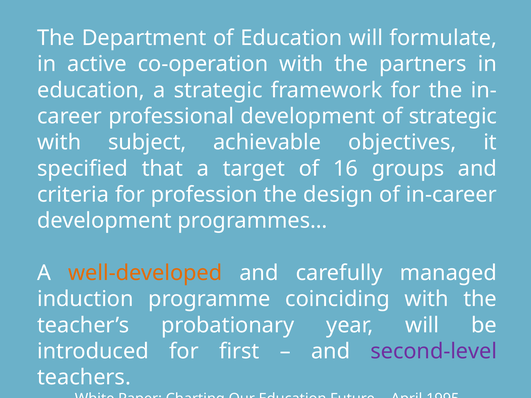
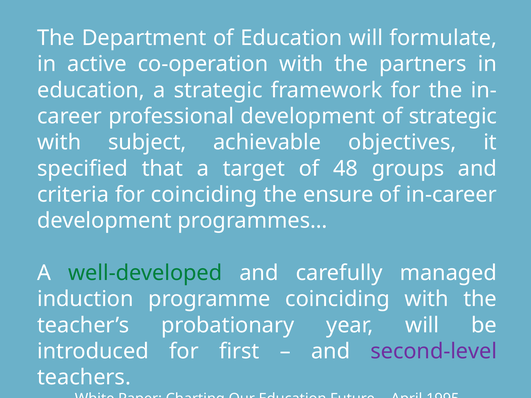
16: 16 -> 48 (346, 169)
for profession: profession -> coinciding (204, 195)
design: design -> ensure (338, 195)
well-developed colour: orange -> green (145, 273)
